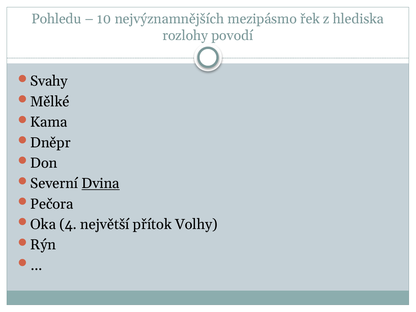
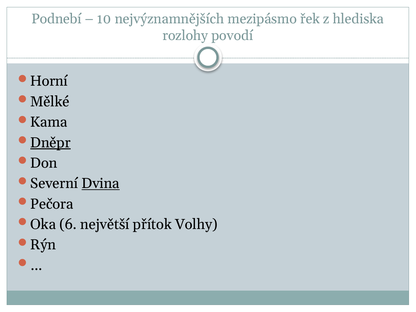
Pohledu: Pohledu -> Podnebí (57, 19)
Svahy: Svahy -> Horní (49, 81)
Dněpr underline: none -> present (51, 143)
4: 4 -> 6 (68, 224)
